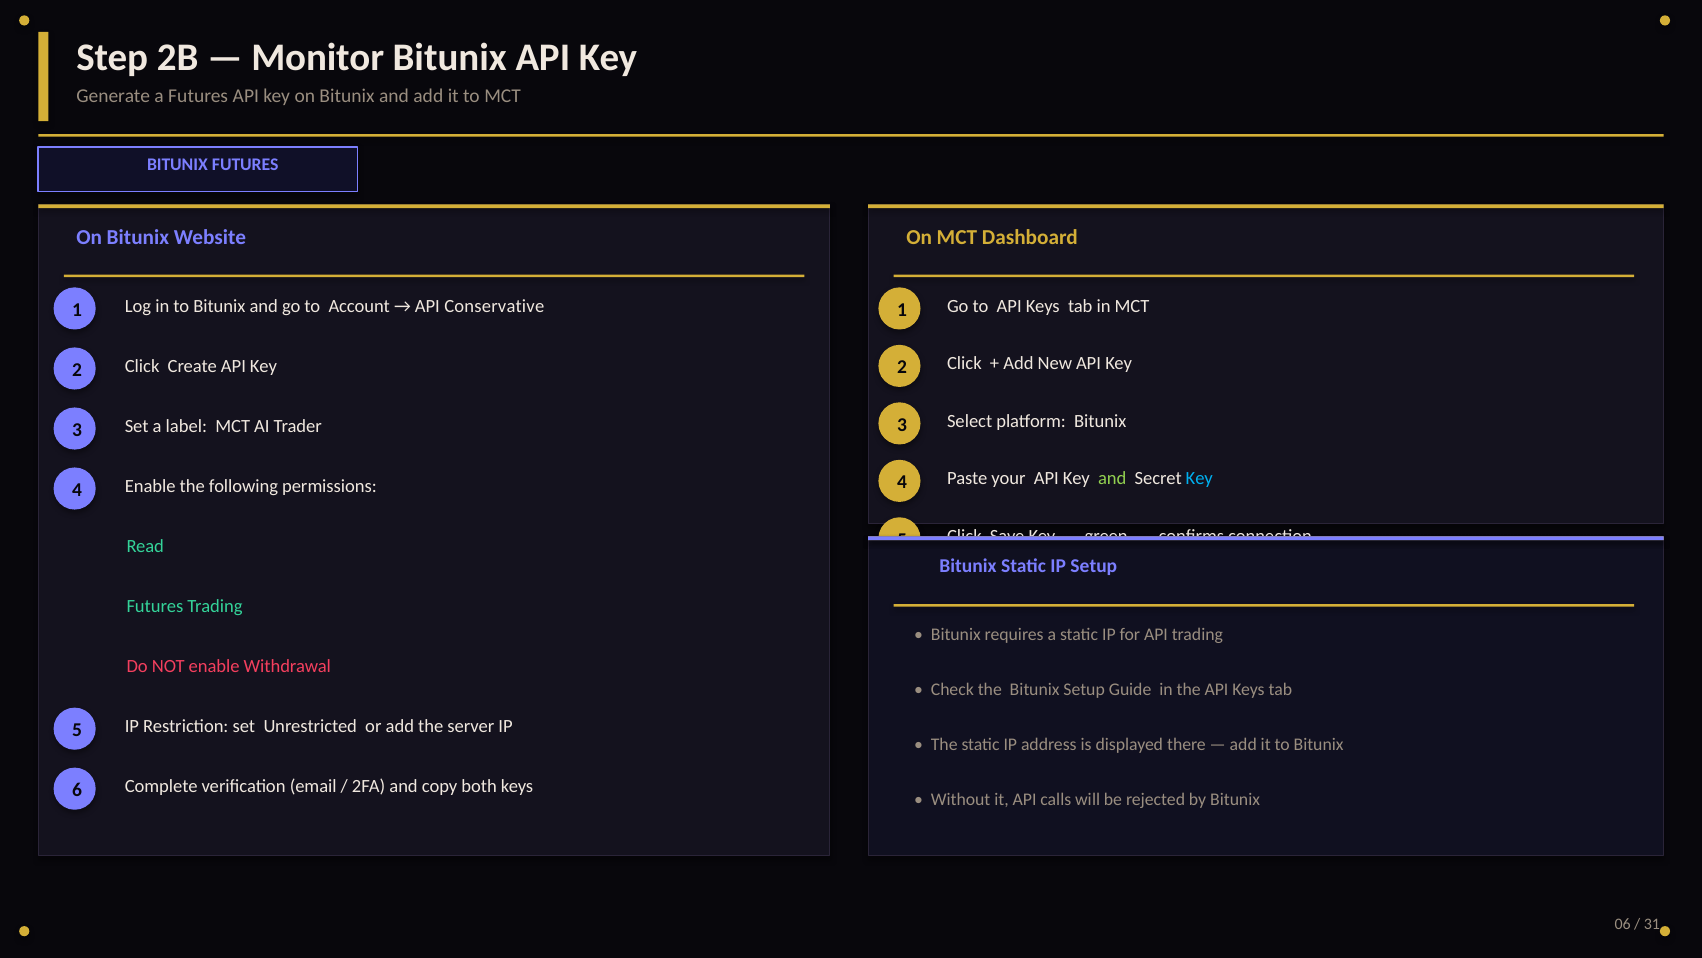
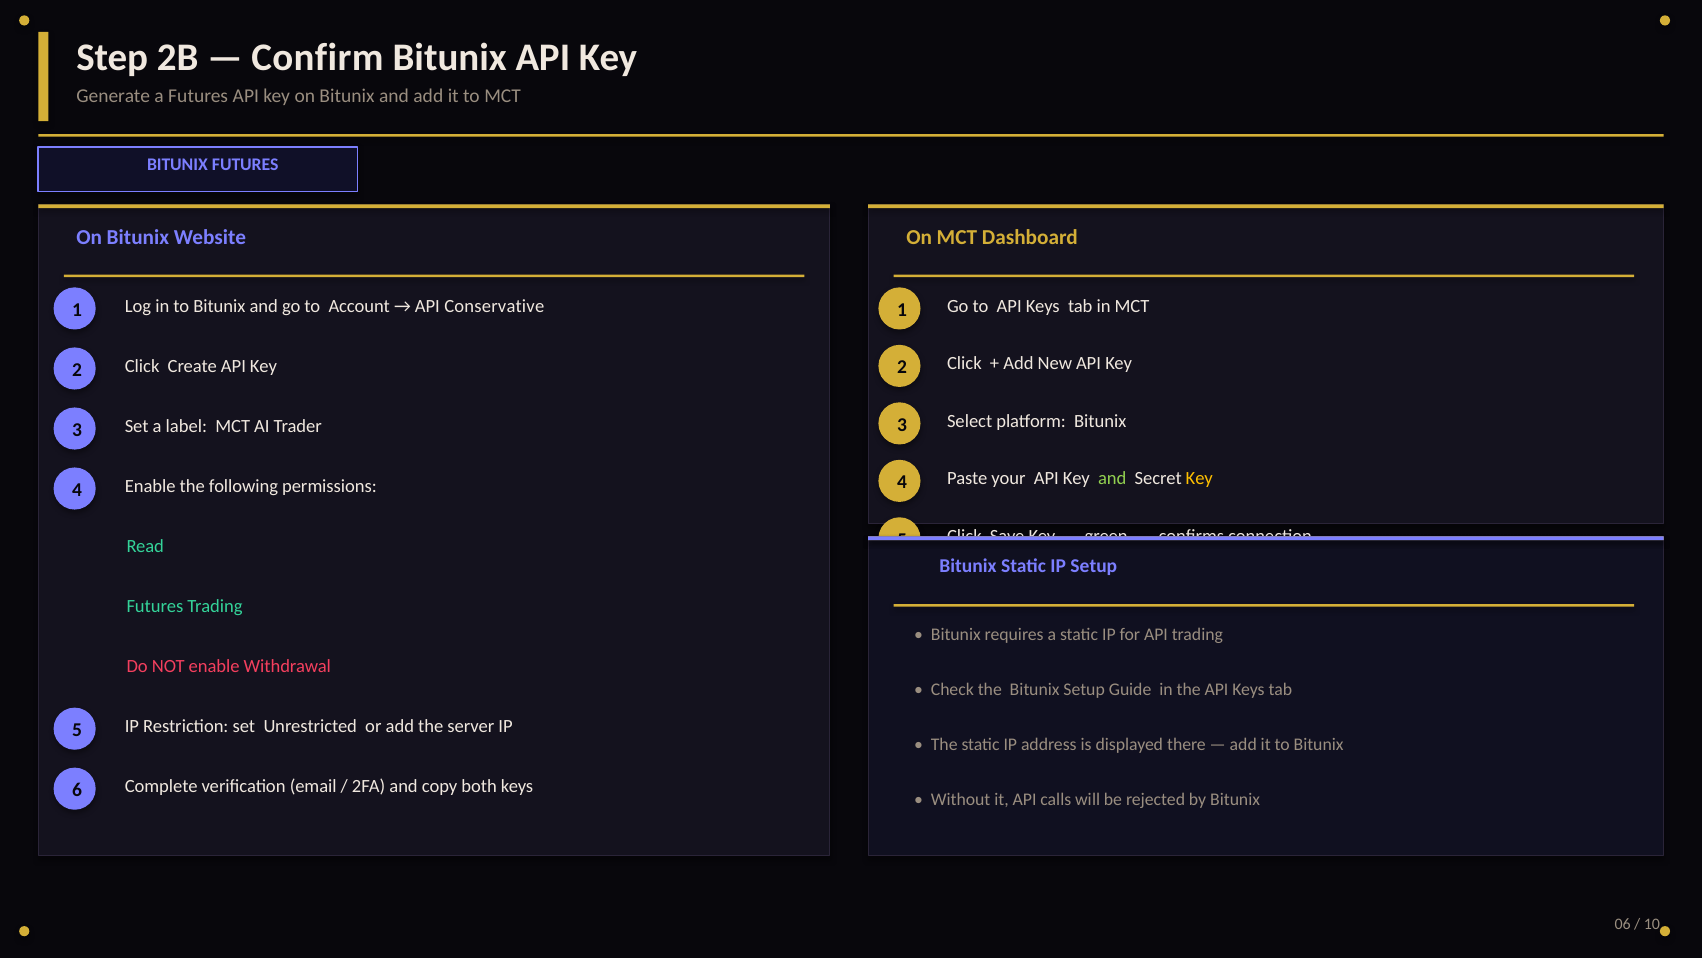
Monitor: Monitor -> Confirm (317, 58)
Key colour: light blue -> yellow (1199, 478)
31: 31 -> 10 (1652, 923)
